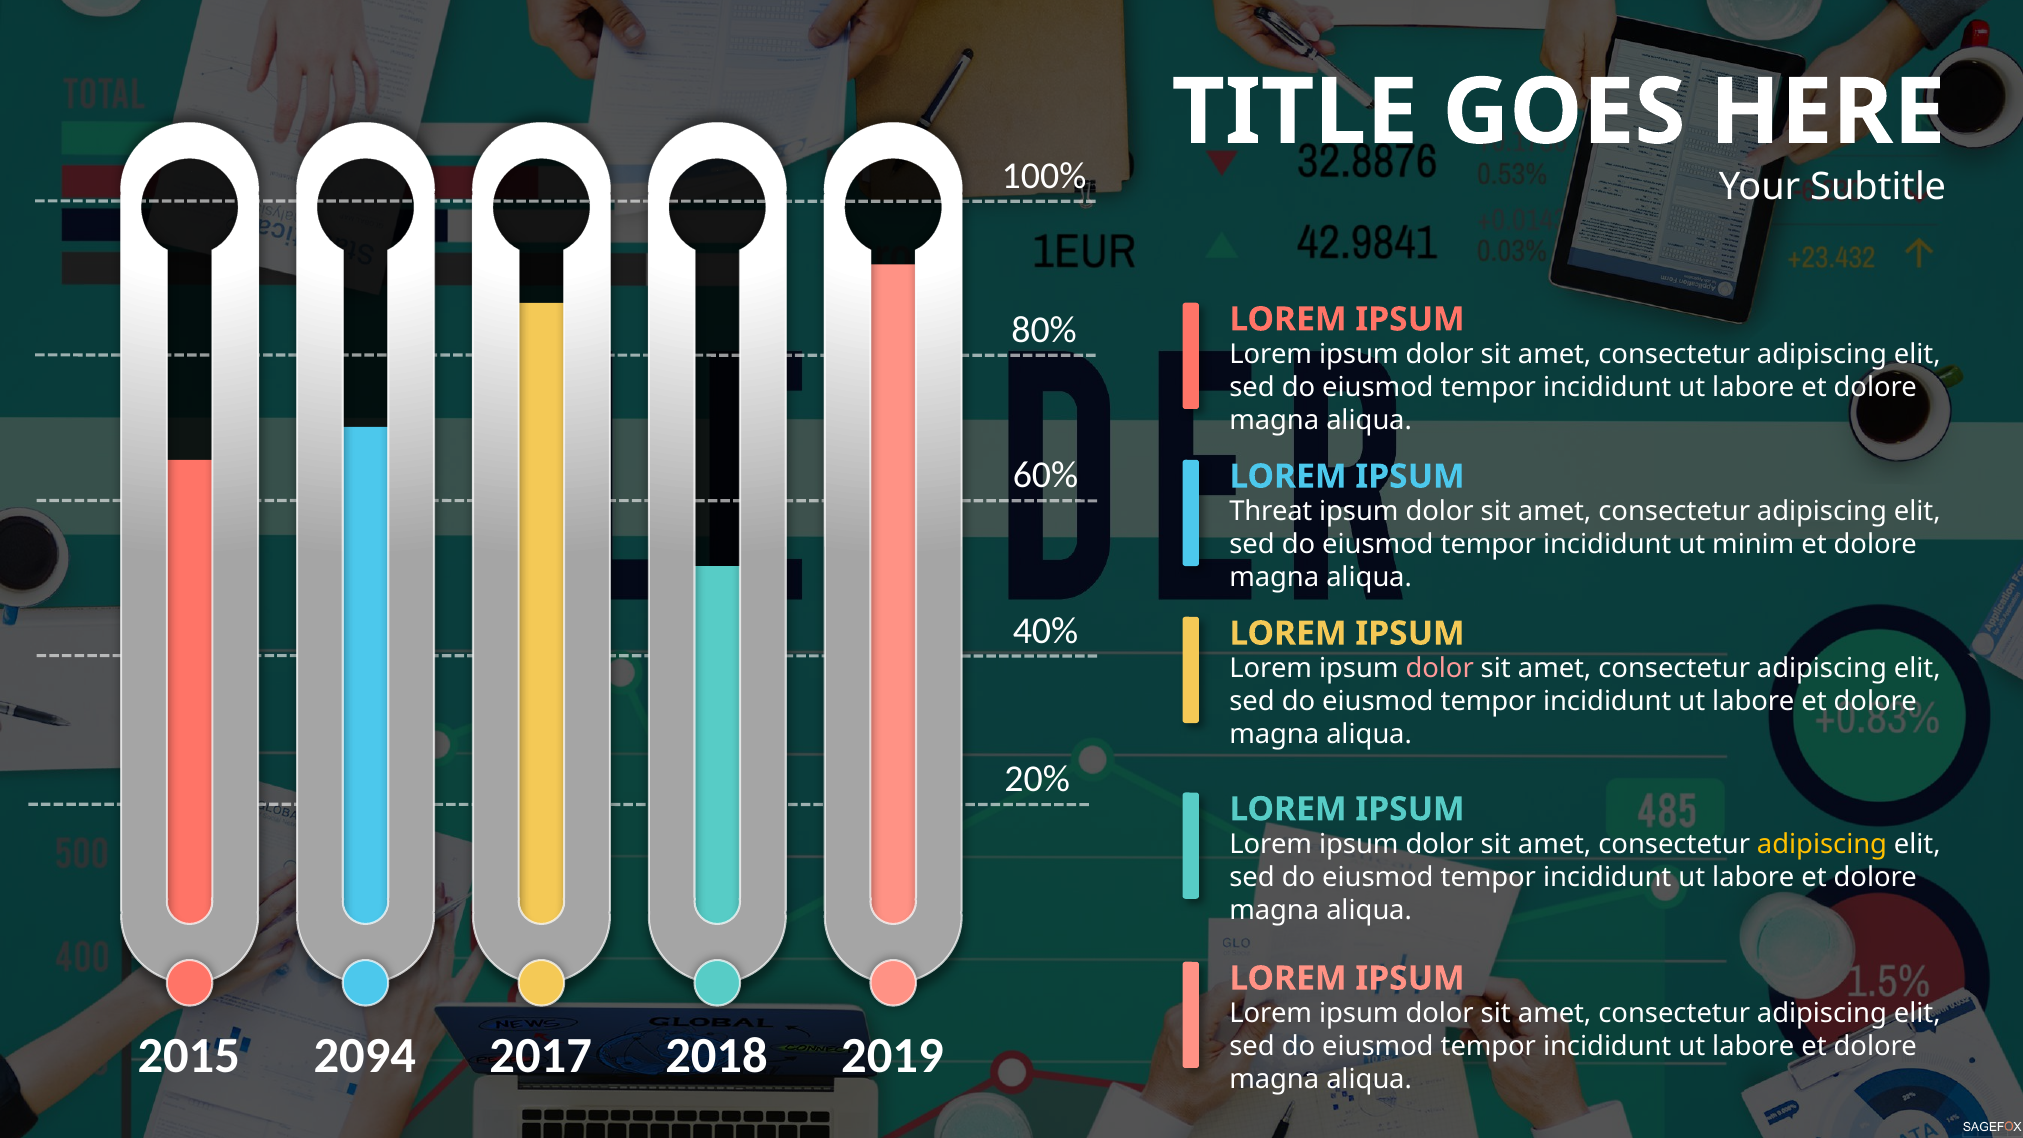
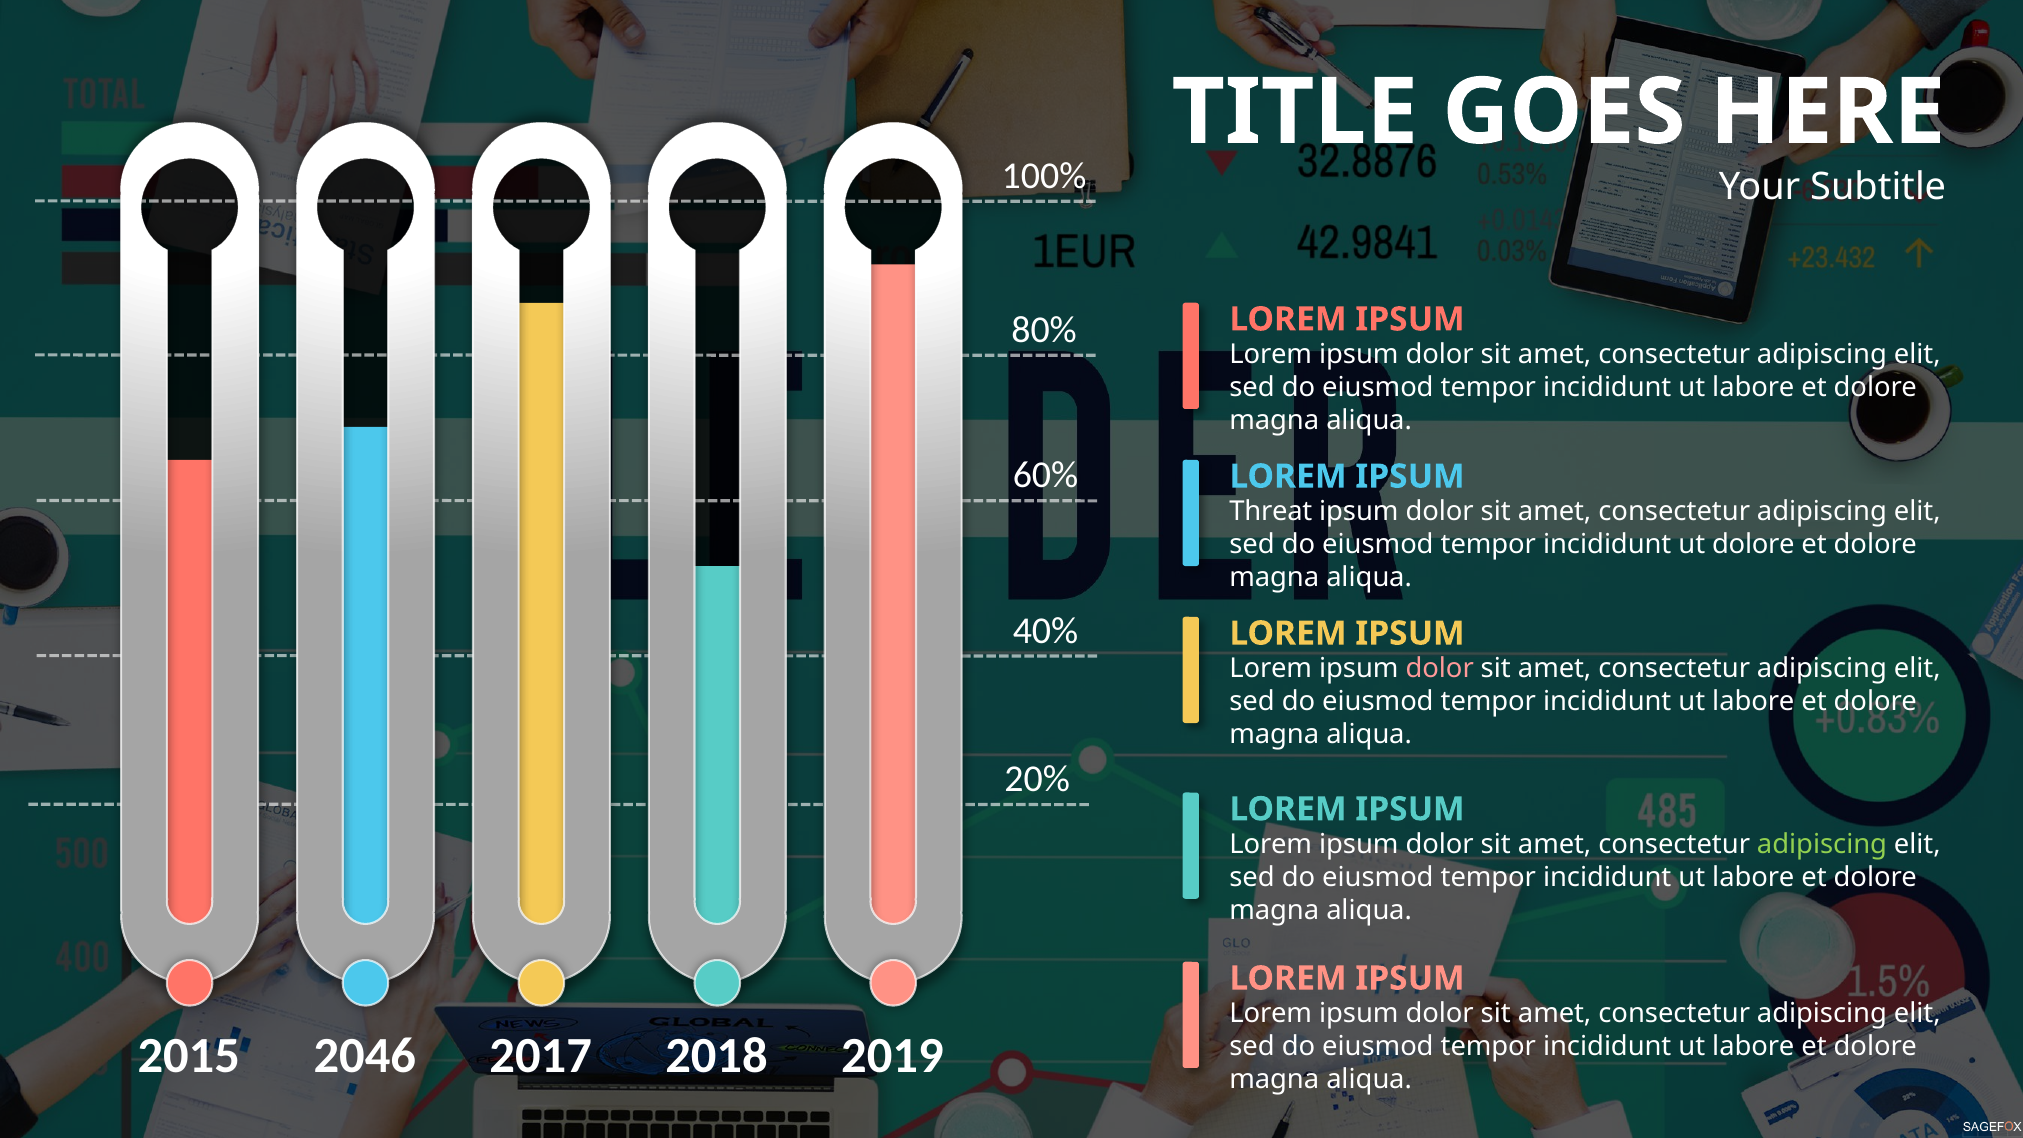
ut minim: minim -> dolore (1753, 545)
adipiscing colour: yellow -> light green (1822, 844)
2094: 2094 -> 2046 (365, 1055)
